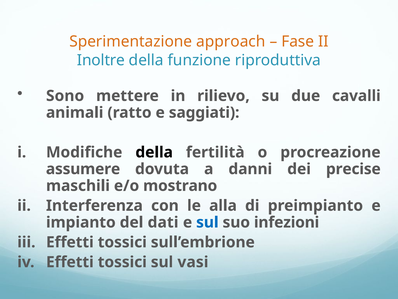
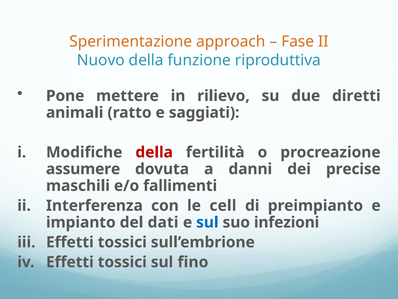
Inoltre: Inoltre -> Nuovo (101, 60)
Sono: Sono -> Pone (65, 96)
cavalli: cavalli -> diretti (356, 96)
della colour: black -> red (154, 152)
mostrano: mostrano -> fallimenti (180, 185)
alla: alla -> cell (223, 205)
vasi: vasi -> fino (193, 262)
